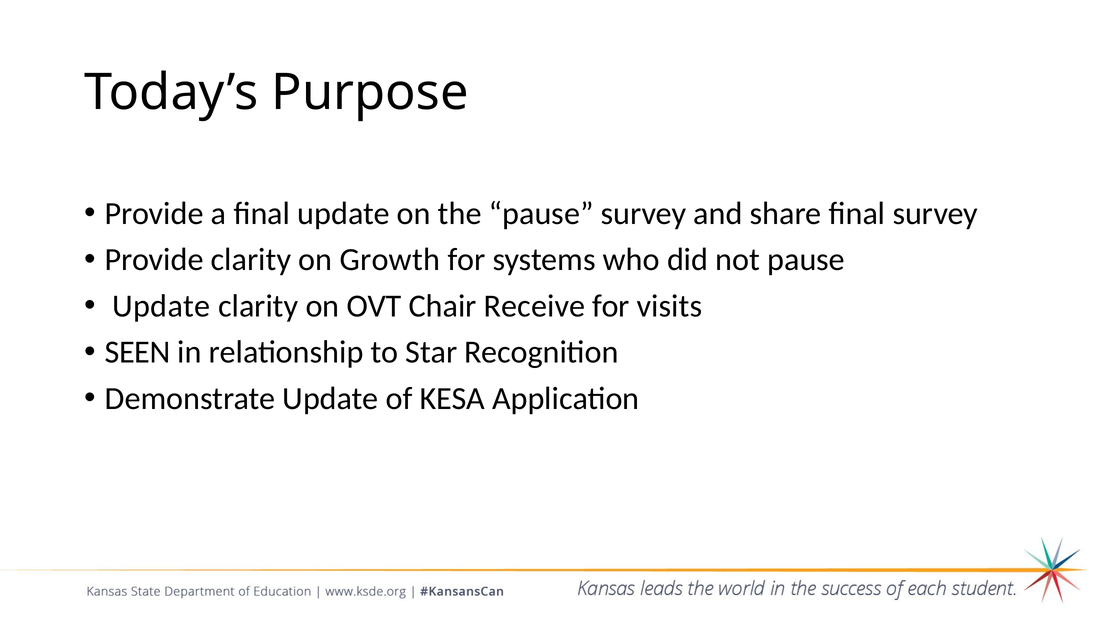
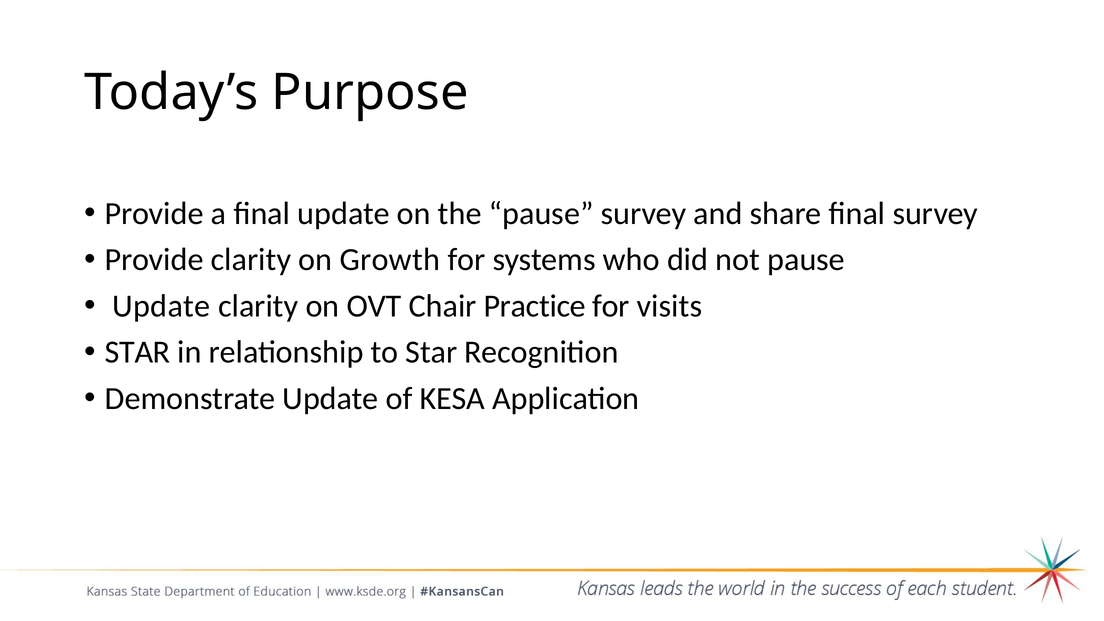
Receive: Receive -> Practice (535, 306)
SEEN: SEEN -> STAR (138, 352)
